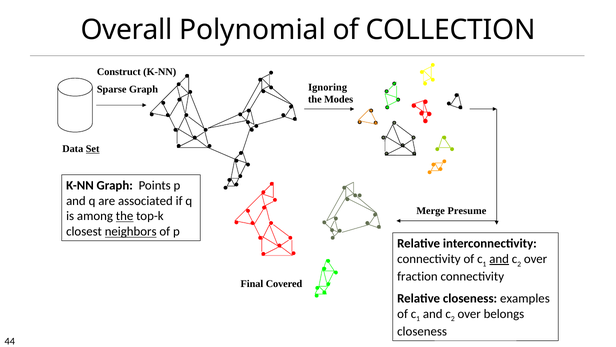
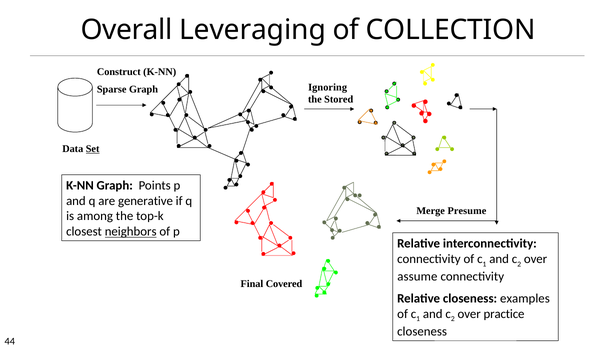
Polynomial: Polynomial -> Leveraging (253, 30)
Modes: Modes -> Stored (339, 99)
associated: associated -> generative (145, 201)
the underline: present -> none (125, 216)
and underline: present -> none (499, 259)
fraction: fraction -> assume (417, 276)
belongs: belongs -> practice (504, 313)
